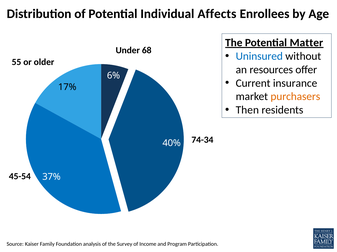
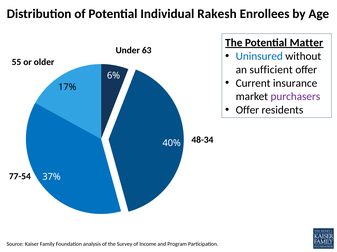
Affects: Affects -> Rakesh (217, 14)
68: 68 -> 63 (147, 50)
resources: resources -> sufficient (271, 70)
purchasers colour: orange -> purple (295, 97)
Then: Then -> Offer (247, 110)
74-34: 74-34 -> 48-34 (202, 140)
45-54: 45-54 -> 77-54 (20, 177)
